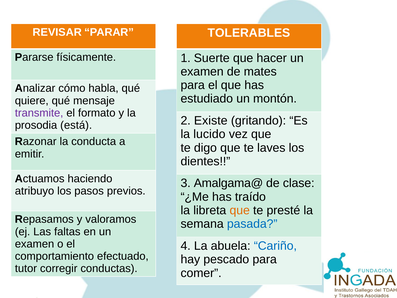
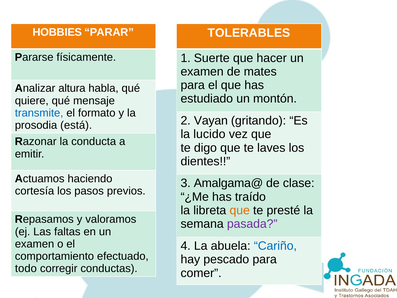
REVISAR: REVISAR -> HOBBIES (57, 32)
cómo: cómo -> altura (72, 88)
transmite colour: purple -> blue (39, 113)
Existe: Existe -> Vayan (211, 121)
atribuyo: atribuyo -> cortesía (35, 191)
pasada colour: blue -> purple (252, 224)
tutor: tutor -> todo (26, 268)
